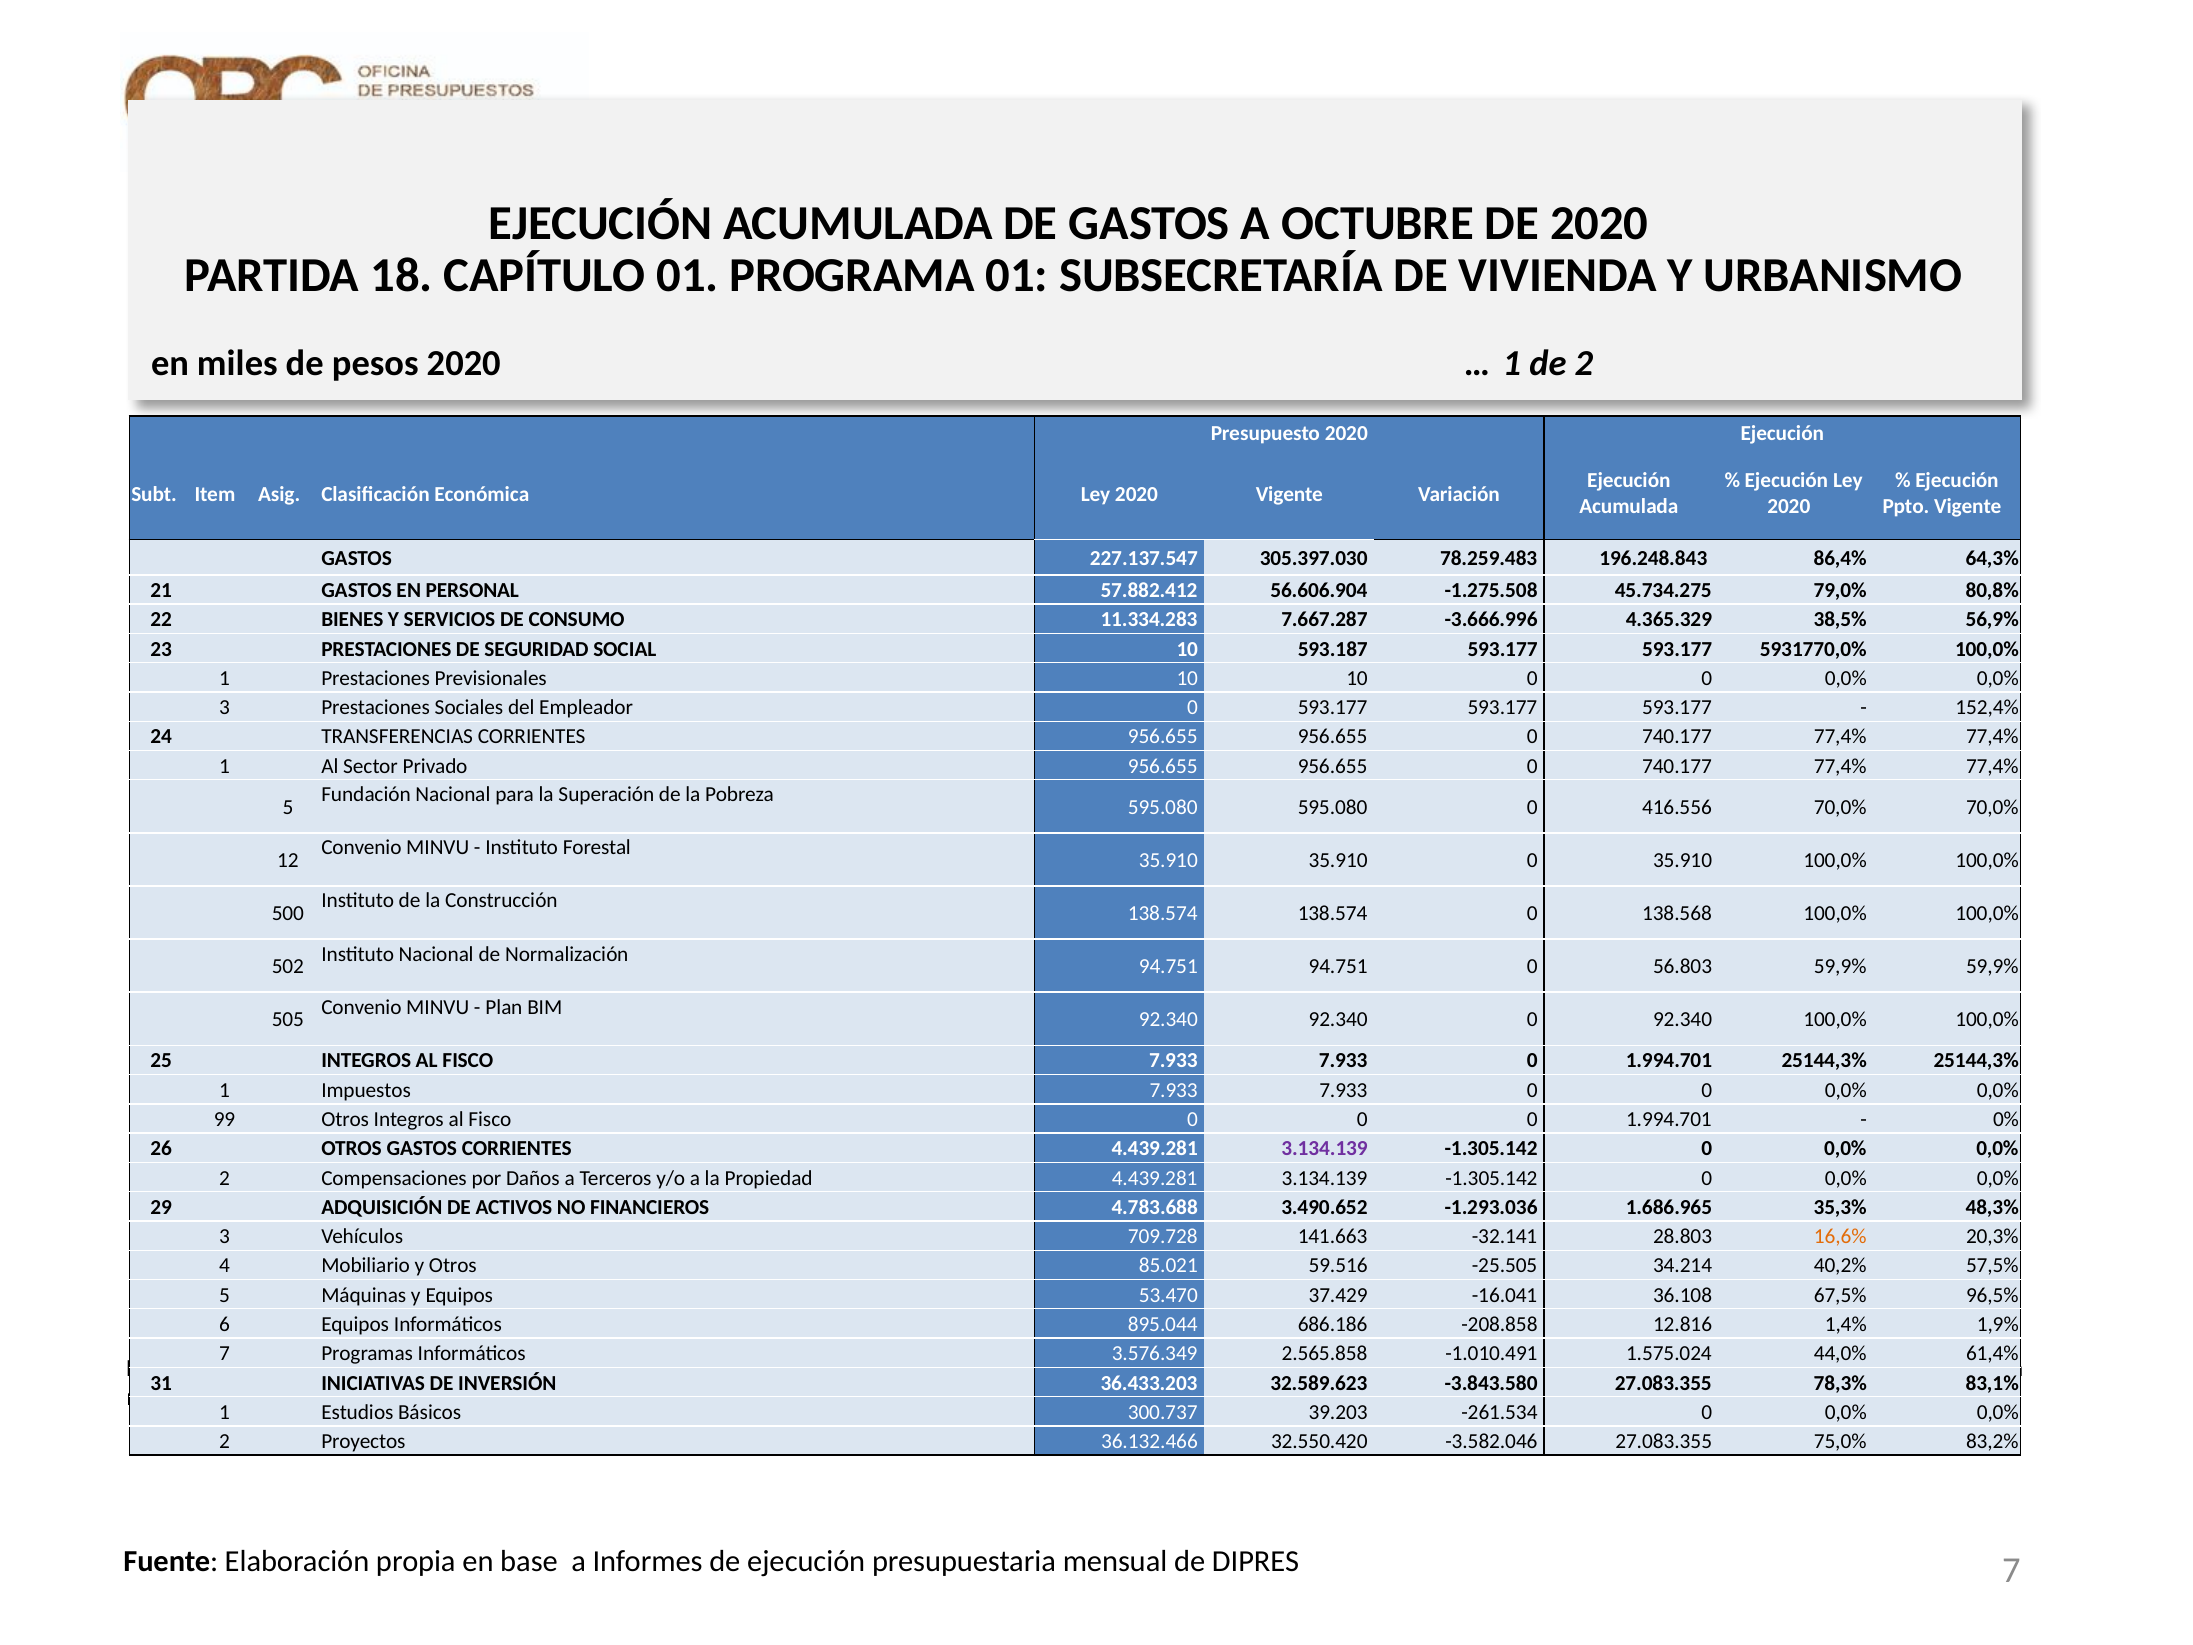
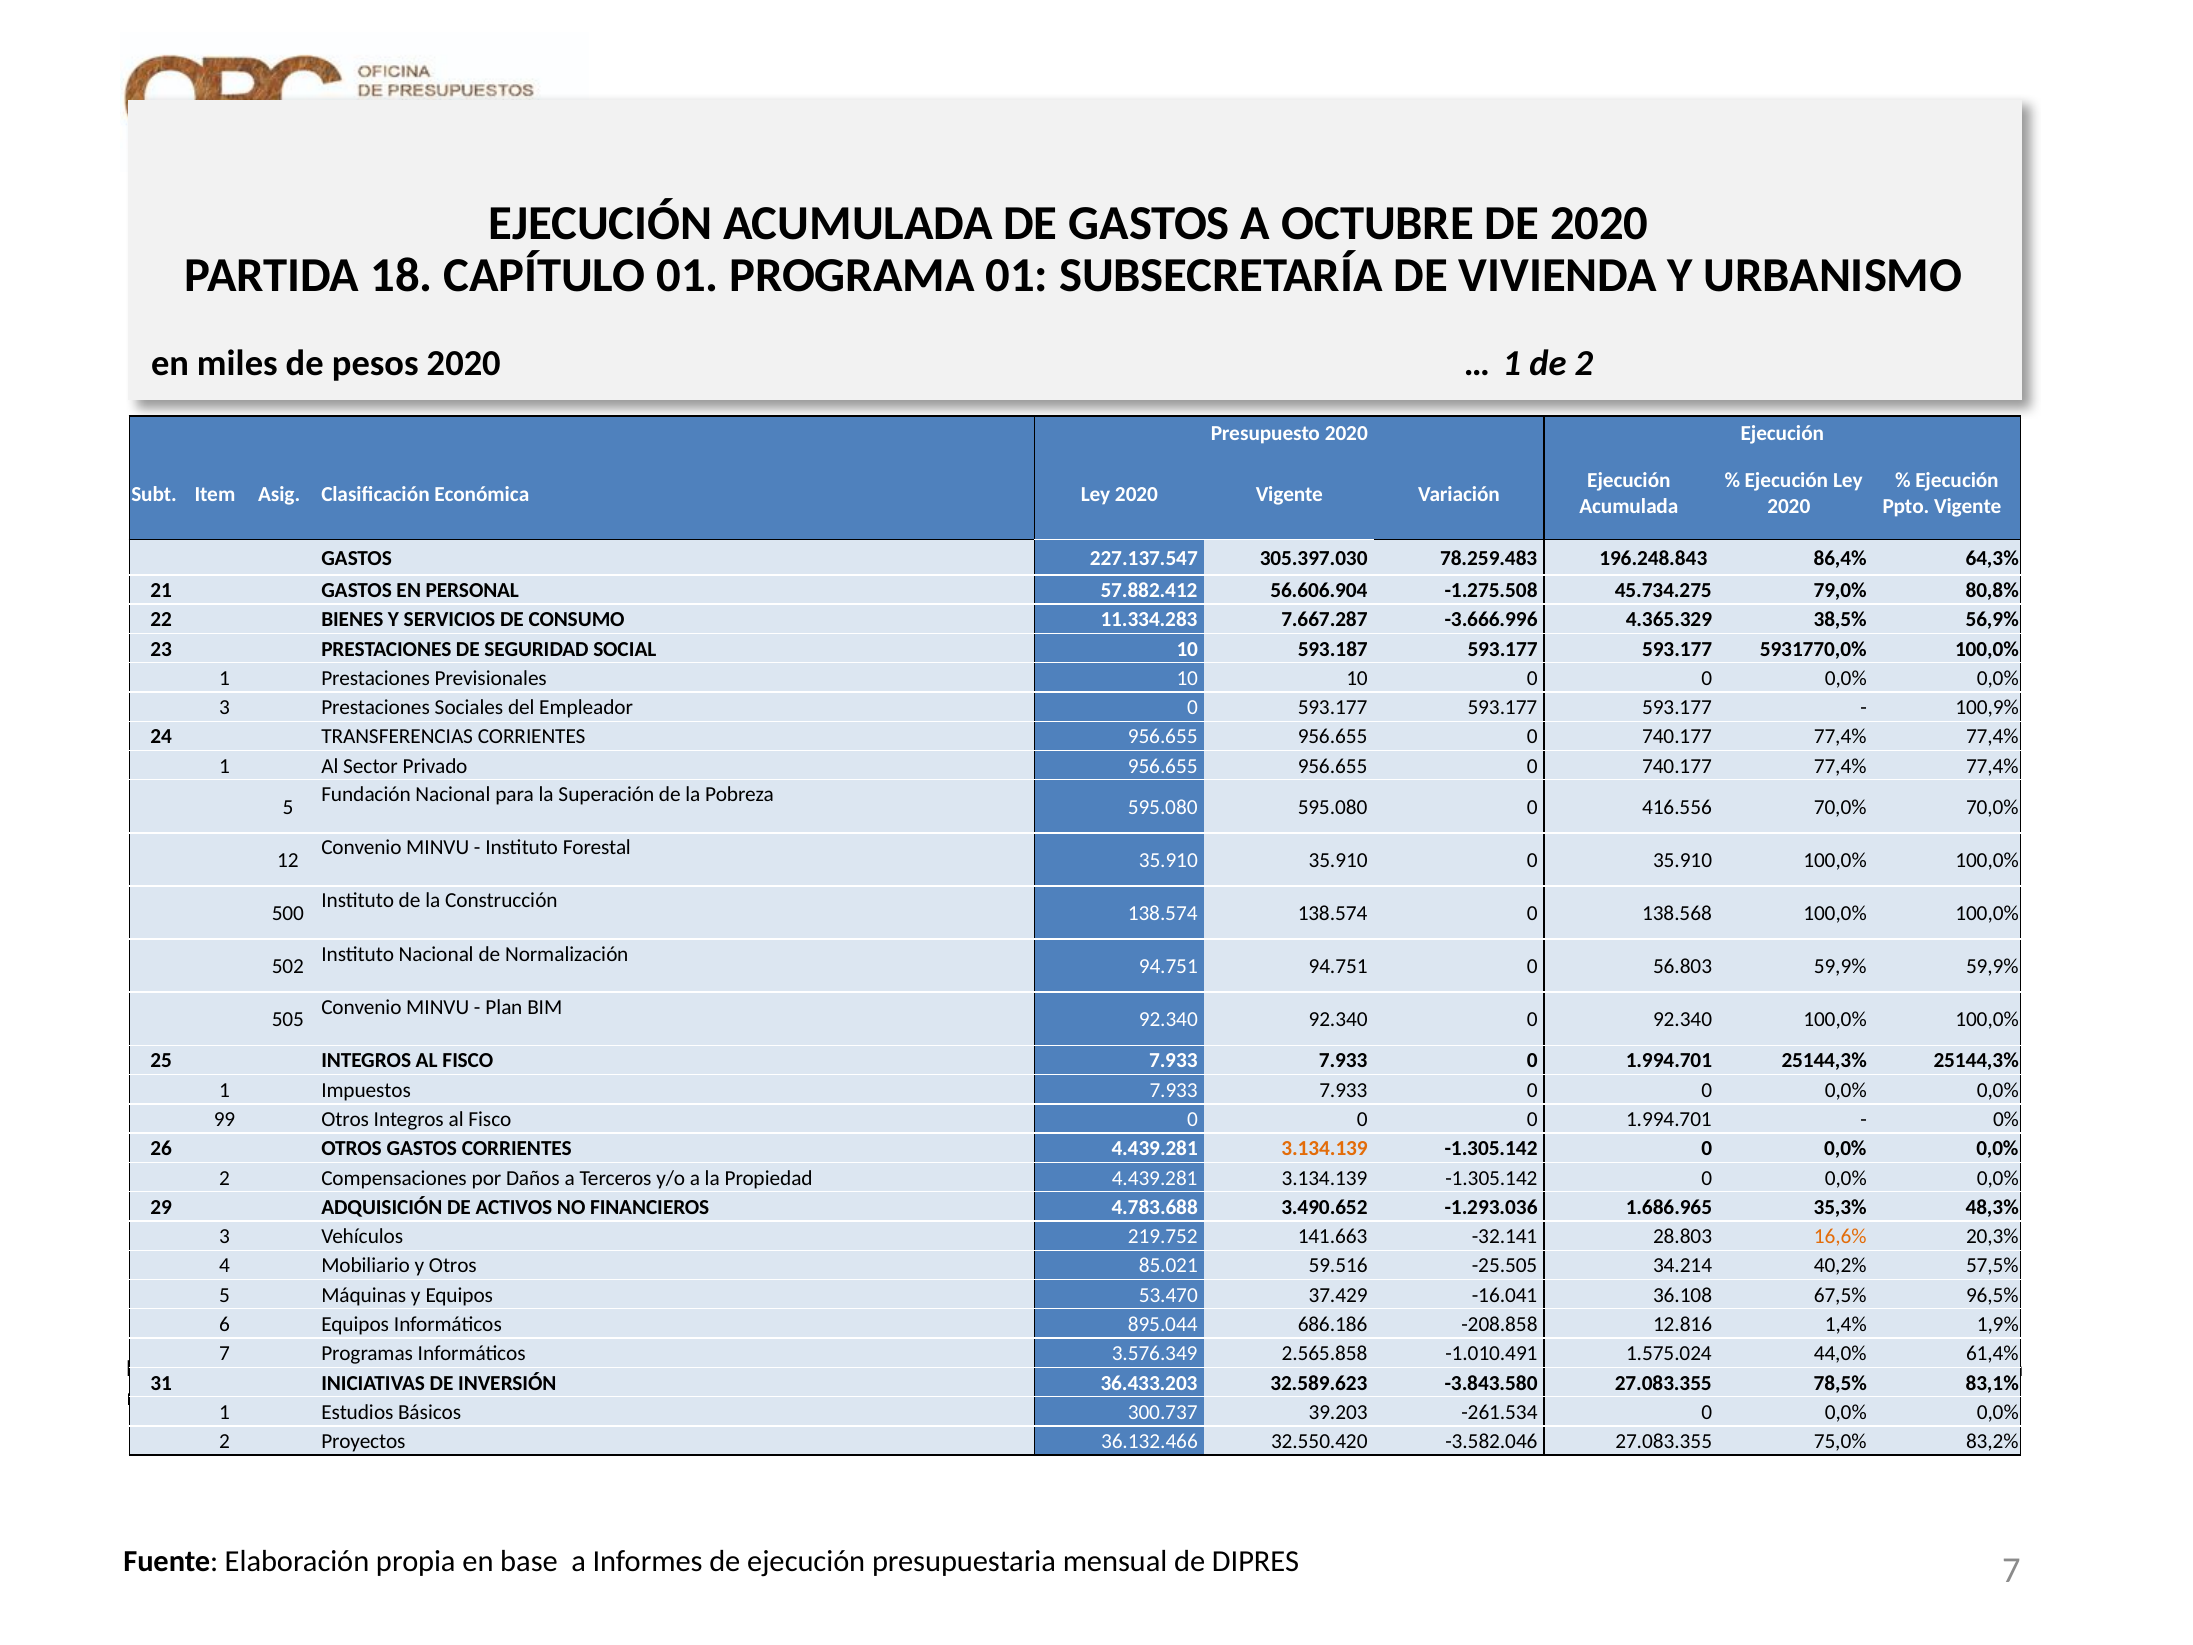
152,4%: 152,4% -> 100,9% (1987, 707)
3.134.139 colour: purple -> orange (1325, 1149)
709.728: 709.728 -> 219.752 (1163, 1236)
78,3%: 78,3% -> 78,5% (1840, 1383)
